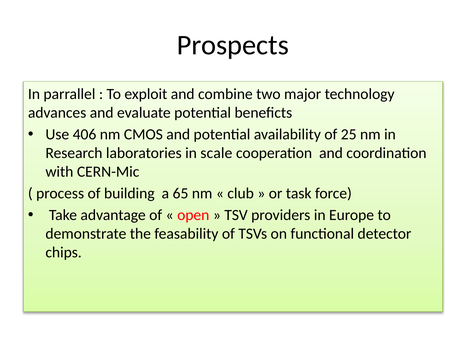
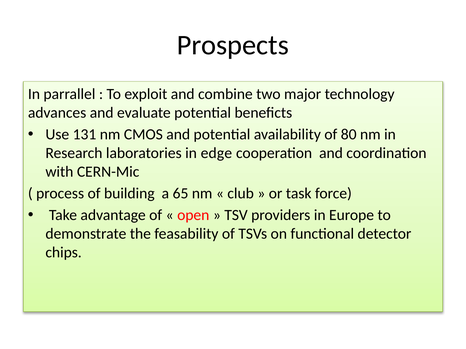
406: 406 -> 131 (85, 135)
25: 25 -> 80 (349, 135)
scale: scale -> edge (216, 153)
